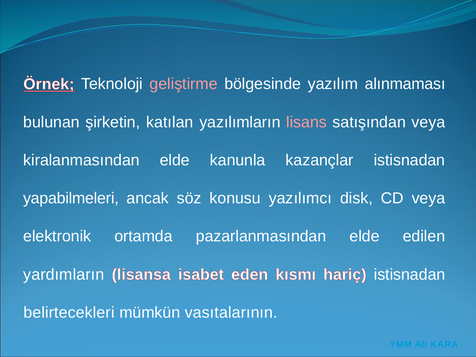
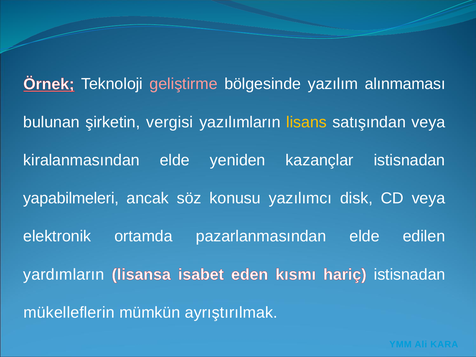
katılan: katılan -> vergisi (170, 122)
lisans colour: pink -> yellow (307, 122)
kanunla: kanunla -> yeniden (238, 160)
belirtecekleri: belirtecekleri -> mükelleflerin (69, 313)
vasıtalarının: vasıtalarının -> ayrıştırılmak (231, 313)
